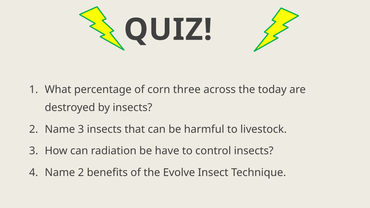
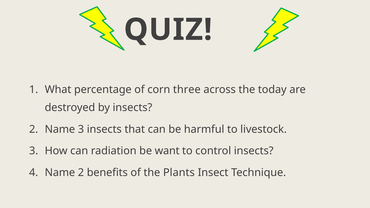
have: have -> want (167, 151)
Evolve: Evolve -> Plants (179, 173)
